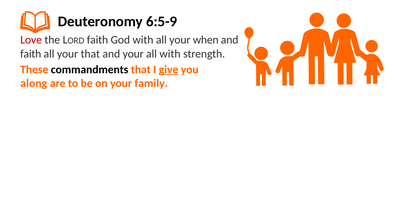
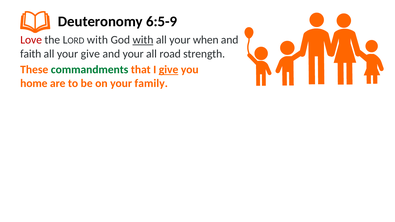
faith: faith -> with (97, 40)
with underline: none -> present (143, 40)
your that: that -> give (90, 54)
all with: with -> road (170, 54)
commandments colour: black -> green (90, 70)
along: along -> home (34, 83)
